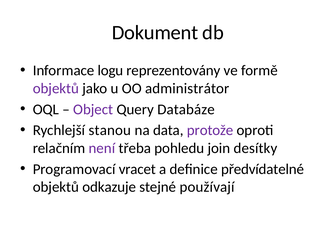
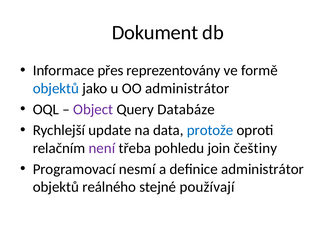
logu: logu -> přes (110, 70)
objektů colour: purple -> blue (56, 88)
stanou: stanou -> update (110, 130)
protože colour: purple -> blue (210, 130)
desítky: desítky -> češtiny (255, 148)
vracet: vracet -> nesmí (137, 169)
definice předvídatelné: předvídatelné -> administrátor (262, 169)
odkazuje: odkazuje -> reálného (109, 187)
